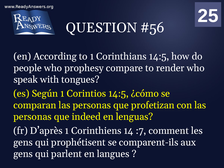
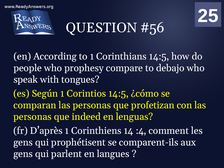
render: render -> debajo (170, 68)
:7: :7 -> :4 (141, 131)
